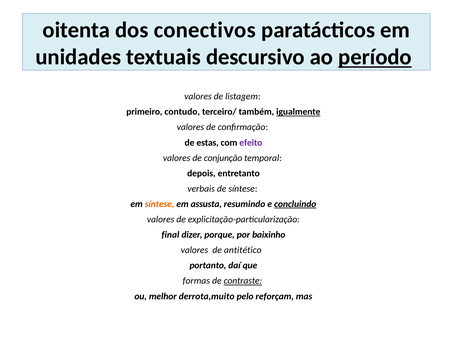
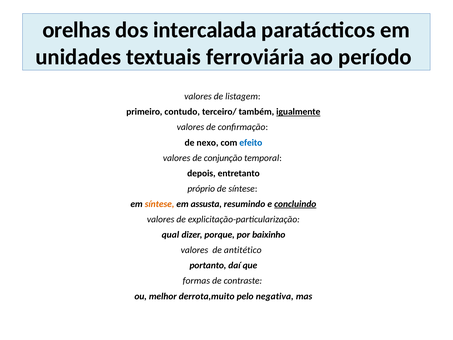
oitenta: oitenta -> orelhas (76, 30)
conectivos: conectivos -> intercalada (205, 30)
descursivo: descursivo -> ferroviária (255, 57)
período underline: present -> none (375, 57)
estas: estas -> nexo (208, 142)
efeito colour: purple -> blue (251, 142)
verbais: verbais -> próprio (201, 189)
final: final -> qual (170, 235)
contraste underline: present -> none (243, 281)
reforçam: reforçam -> negativa (275, 296)
